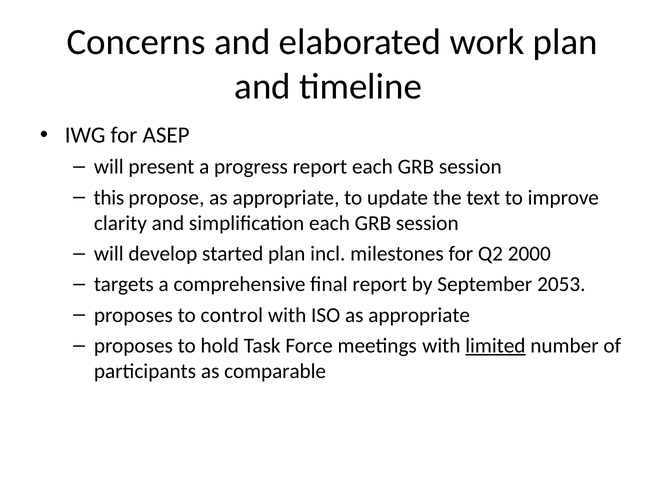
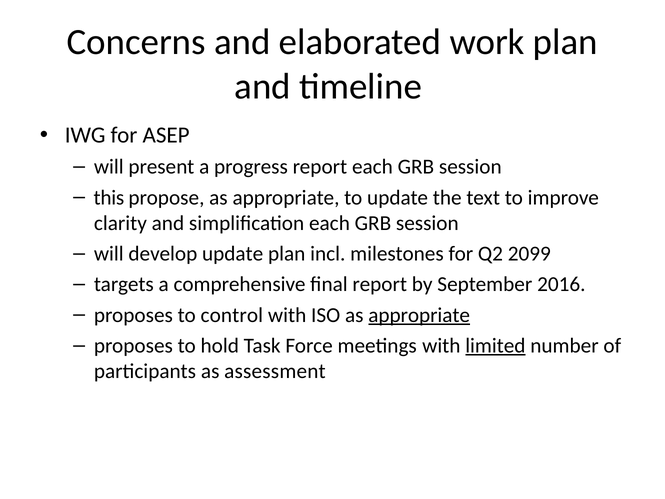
develop started: started -> update (233, 254)
2000: 2000 -> 2099 (529, 254)
2053: 2053 -> 2016 (561, 284)
appropriate underline: none -> present (419, 315)
comparable: comparable -> assessment (275, 371)
